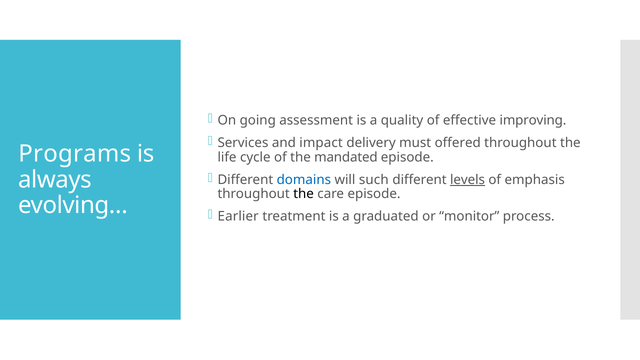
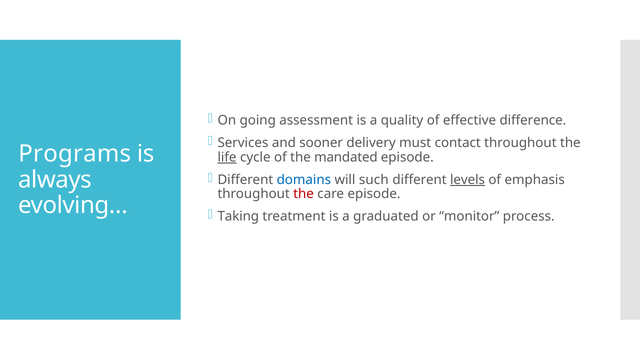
improving: improving -> difference (533, 120)
impact: impact -> sooner (321, 143)
offered: offered -> contact (458, 143)
life underline: none -> present (227, 157)
the colour: black -> red (304, 194)
Earlier: Earlier -> Taking (238, 216)
